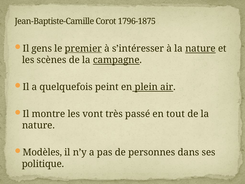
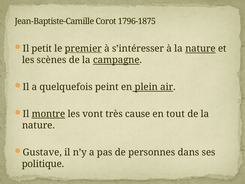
gens: gens -> petit (42, 48)
montre underline: none -> present (48, 114)
passé: passé -> cause (138, 114)
Modèles: Modèles -> Gustave (42, 152)
